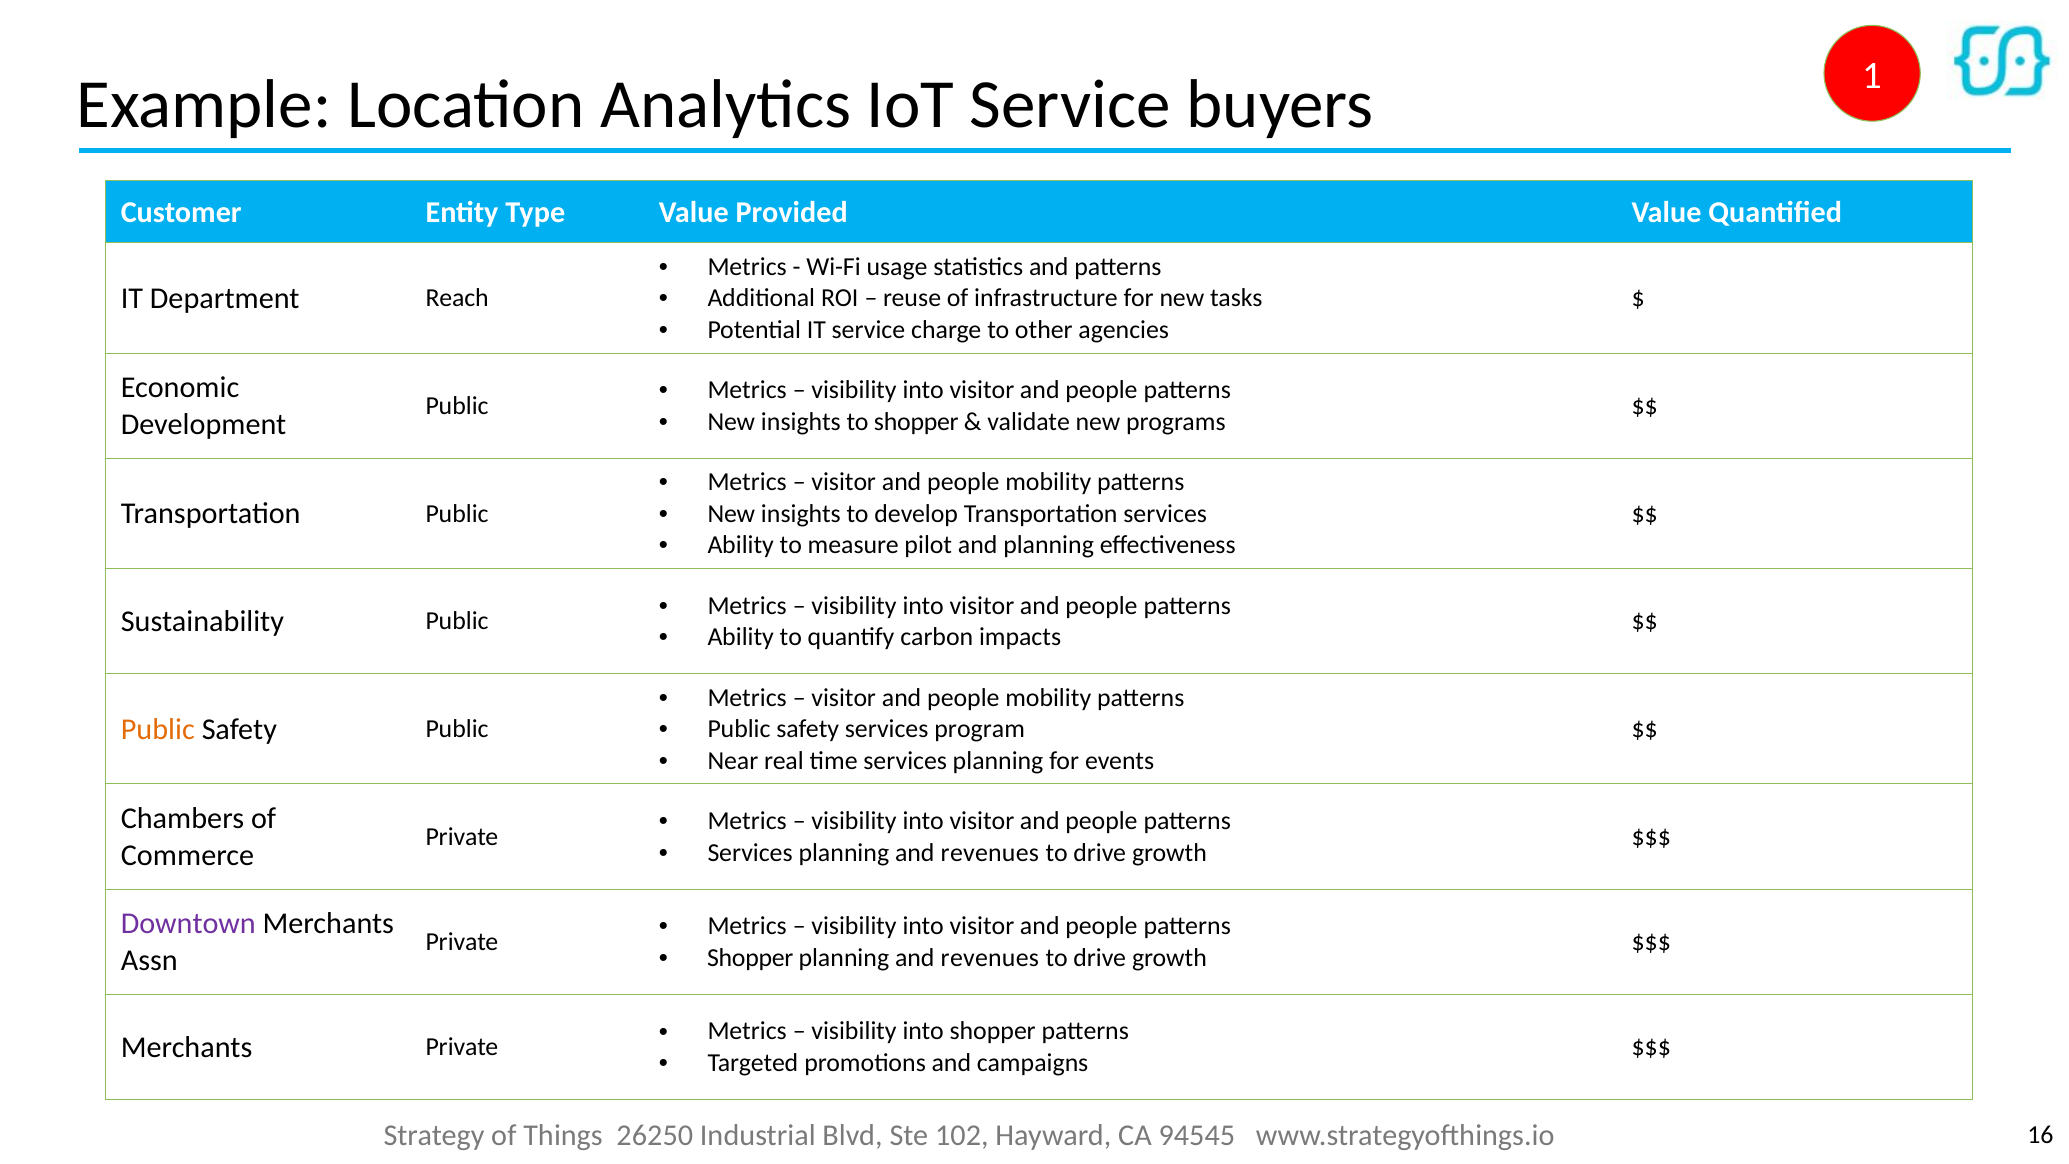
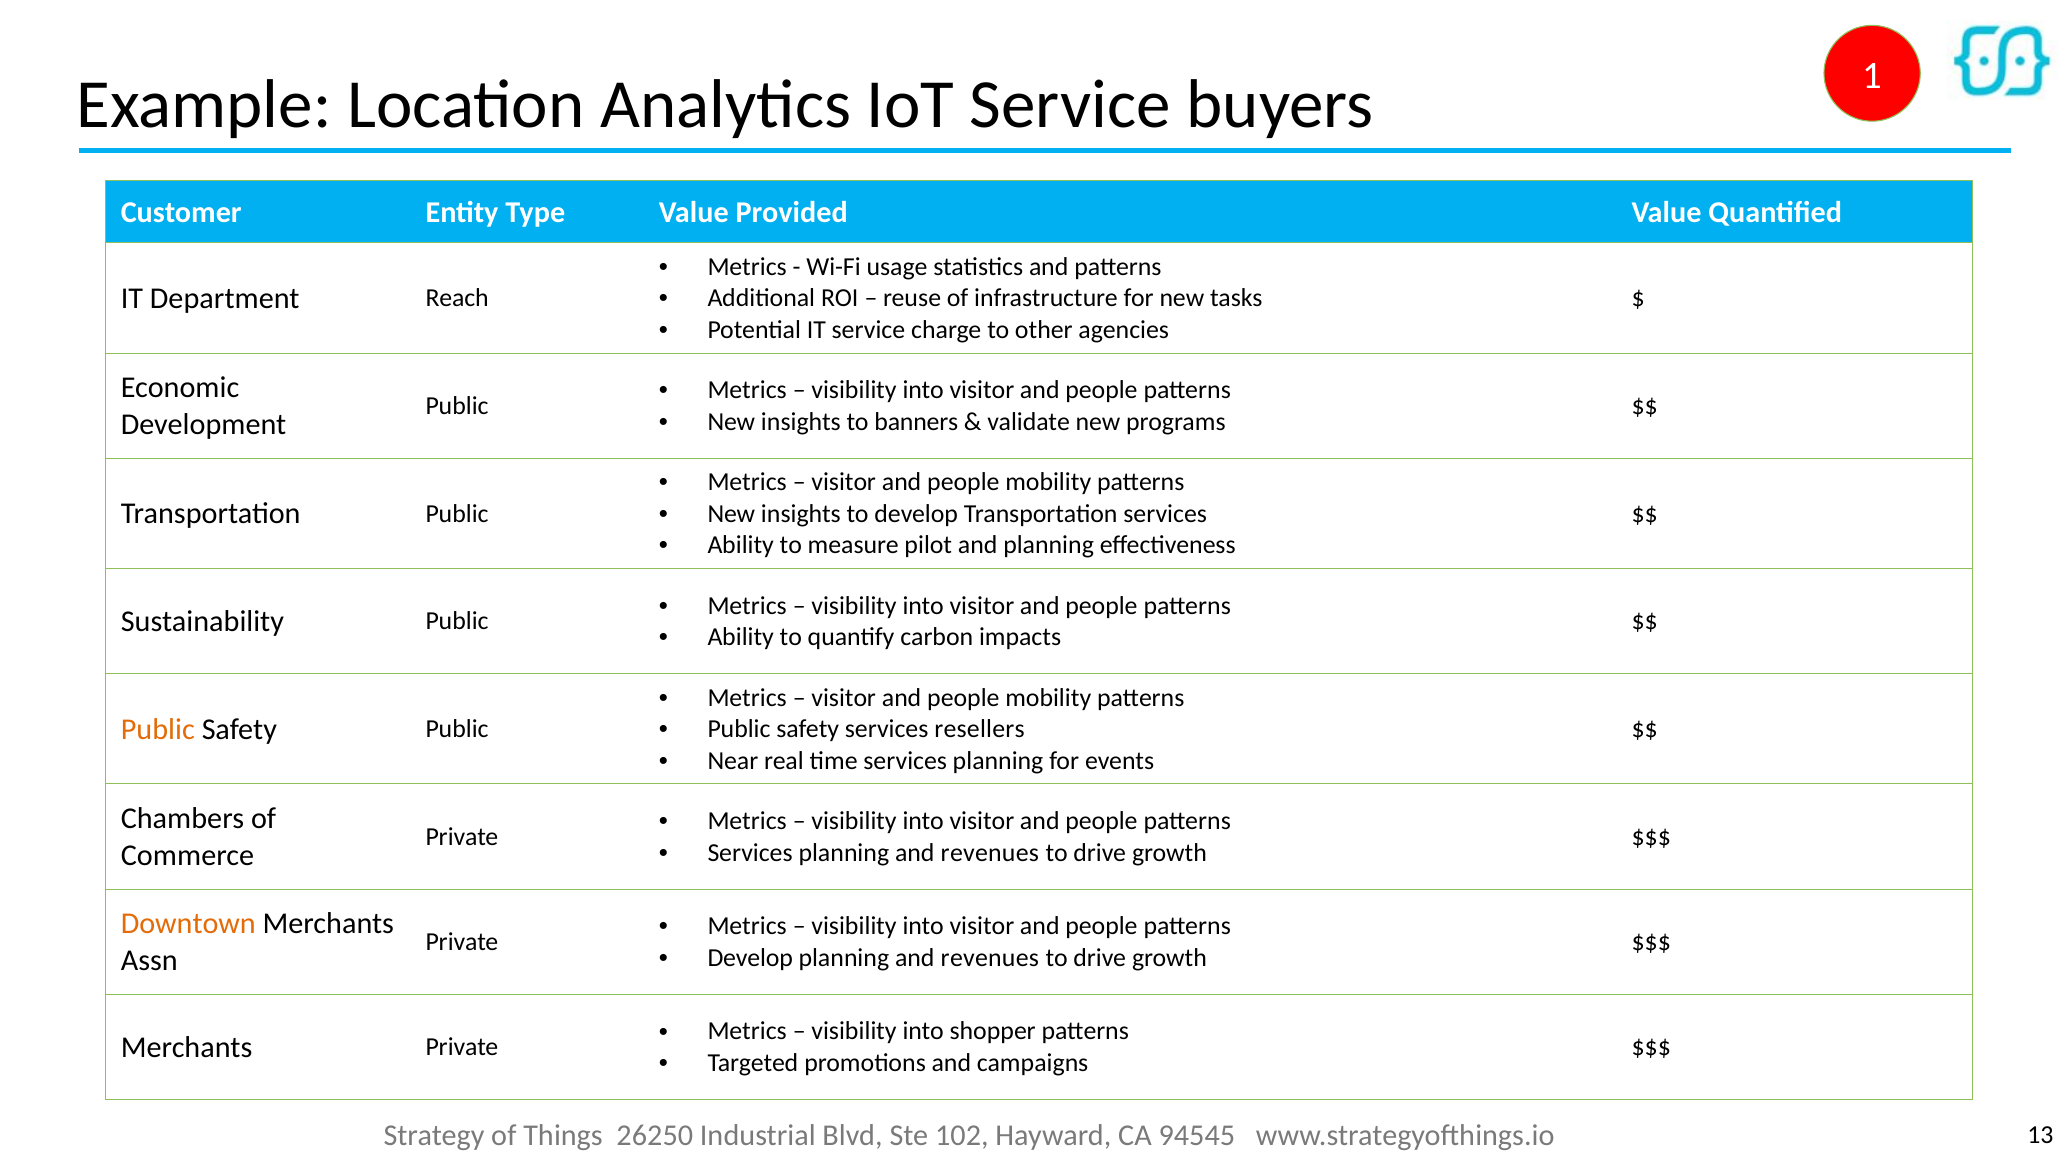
to shopper: shopper -> banners (916, 422)
program: program -> resellers (980, 729)
Downtown colour: purple -> orange (188, 924)
Shopper: Shopper -> Develop (750, 958)
16: 16 -> 13 (2040, 1134)
